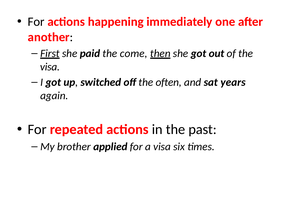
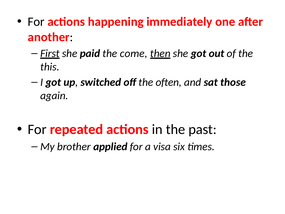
visa: visa -> this (50, 67)
years: years -> those (233, 82)
